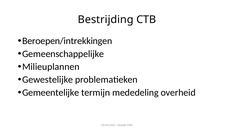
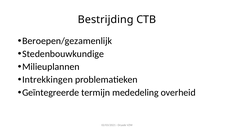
Beroepen/intrekkingen: Beroepen/intrekkingen -> Beroepen/gezamenlijk (67, 41)
Gemeenschappelijke: Gemeenschappelijke -> Stedenbouwkundige (63, 54)
Gewestelijke: Gewestelijke -> Intrekkingen (48, 80)
Gemeentelijke: Gemeentelijke -> Geïntegreerde (51, 93)
